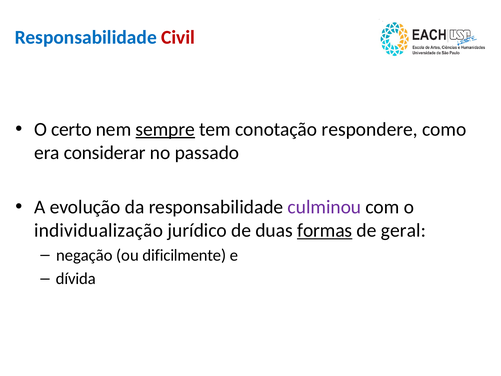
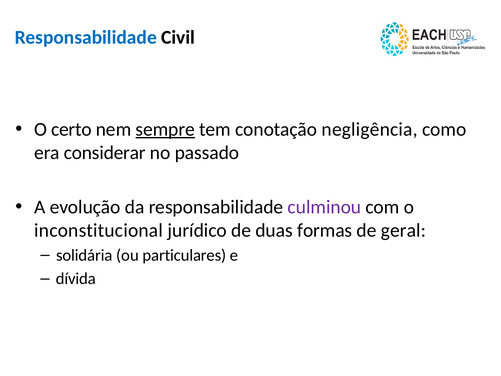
Civil colour: red -> black (178, 37)
respondere: respondere -> negligência (370, 129)
individualização: individualização -> inconstitucional (99, 230)
formas underline: present -> none (325, 230)
negação: negação -> solidária (84, 255)
dificilmente: dificilmente -> particulares (184, 255)
